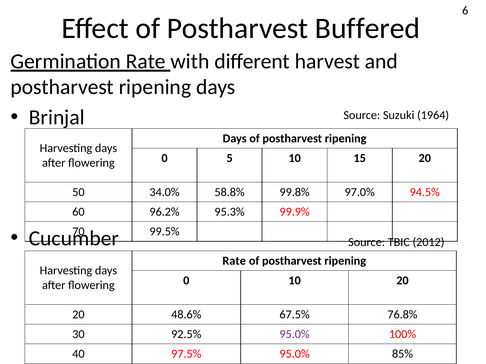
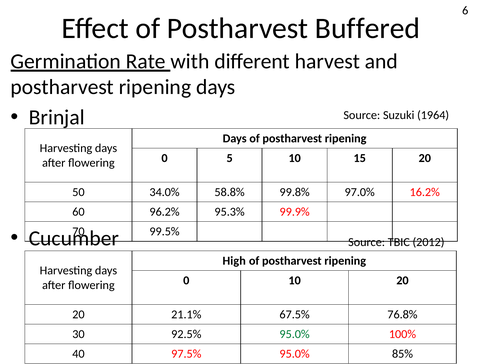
94.5%: 94.5% -> 16.2% (425, 192)
Rate: Rate -> High (234, 261)
48.6%: 48.6% -> 21.1% (186, 315)
95.0% colour: purple -> green (295, 335)
